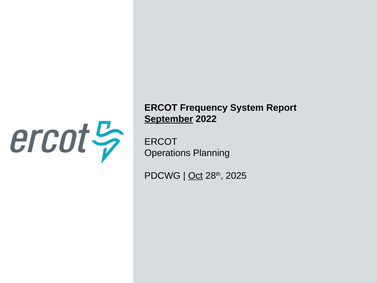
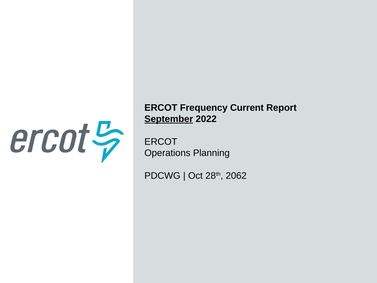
System: System -> Current (247, 108)
Oct underline: present -> none (195, 176)
2025: 2025 -> 2062 (236, 176)
